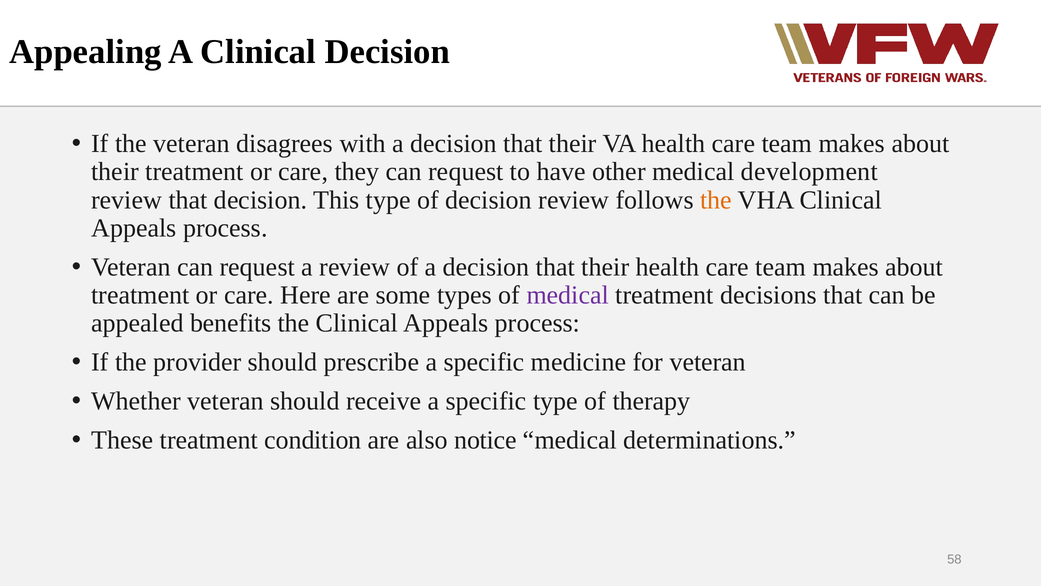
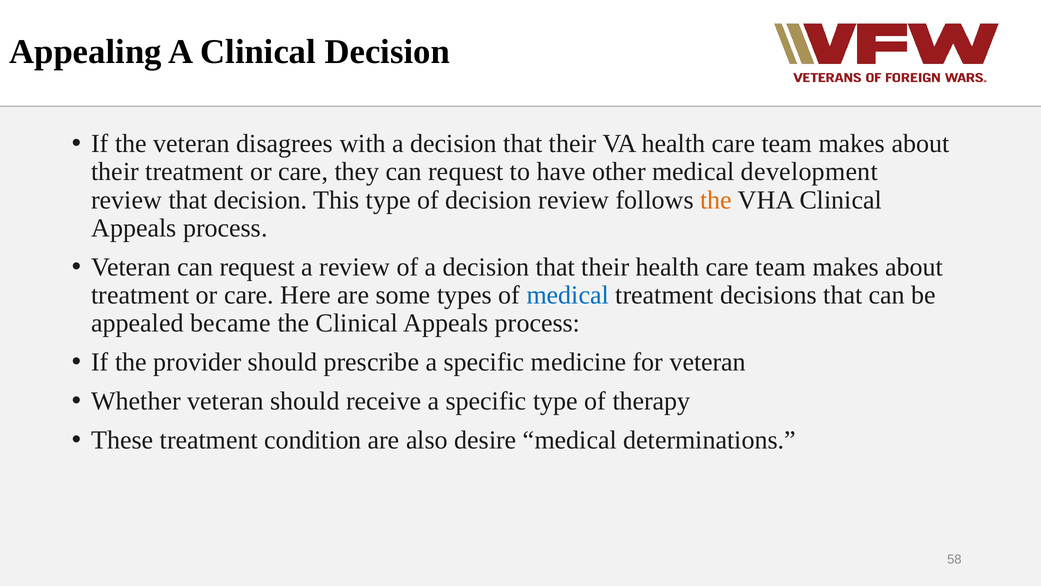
medical colour: purple -> blue (568, 295)
benefits: benefits -> became (230, 323)
notice: notice -> desire (485, 440)
